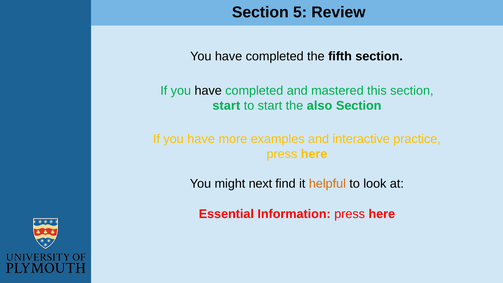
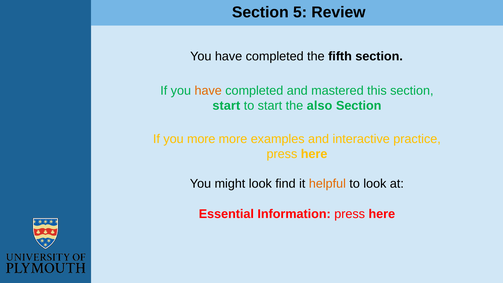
have colour: black -> orange (208, 91)
have: have -> more (201, 139)
might next: next -> look (260, 184)
